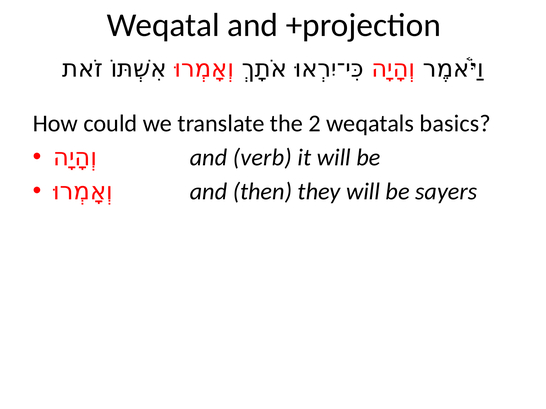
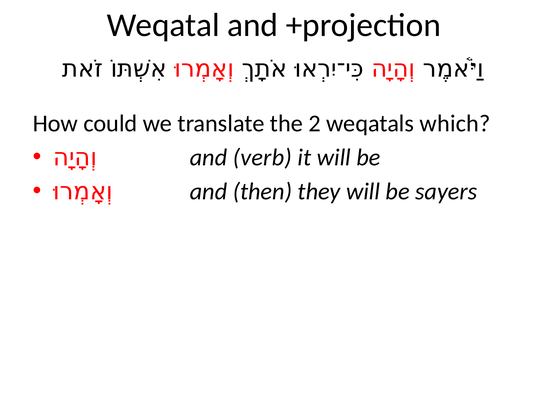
basics: basics -> which (455, 124)
